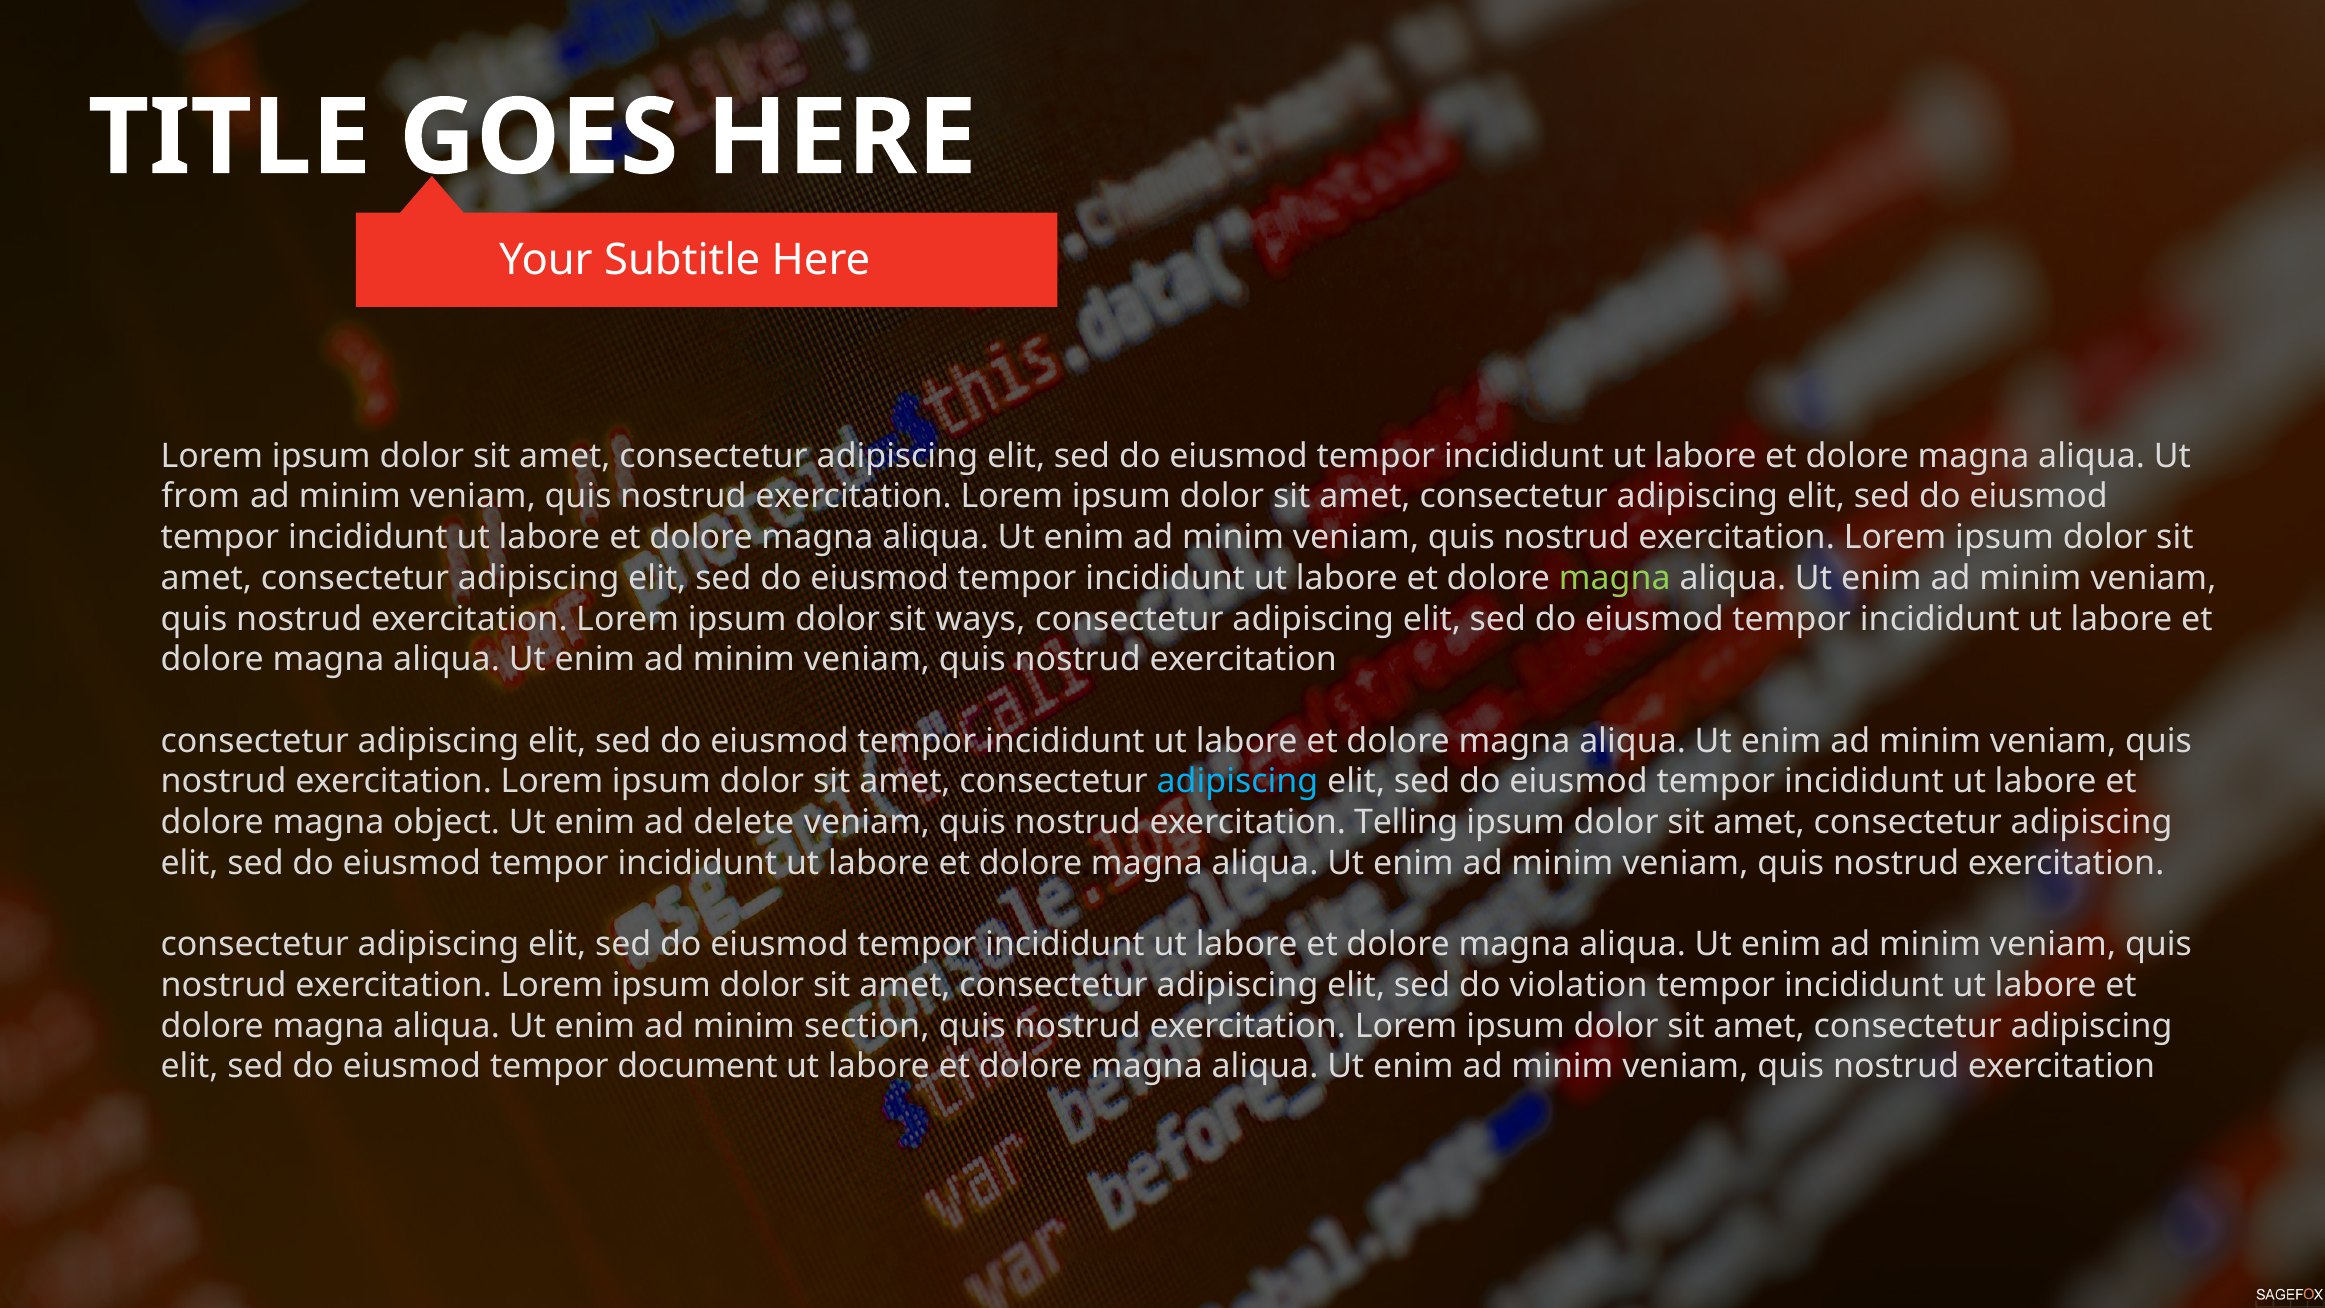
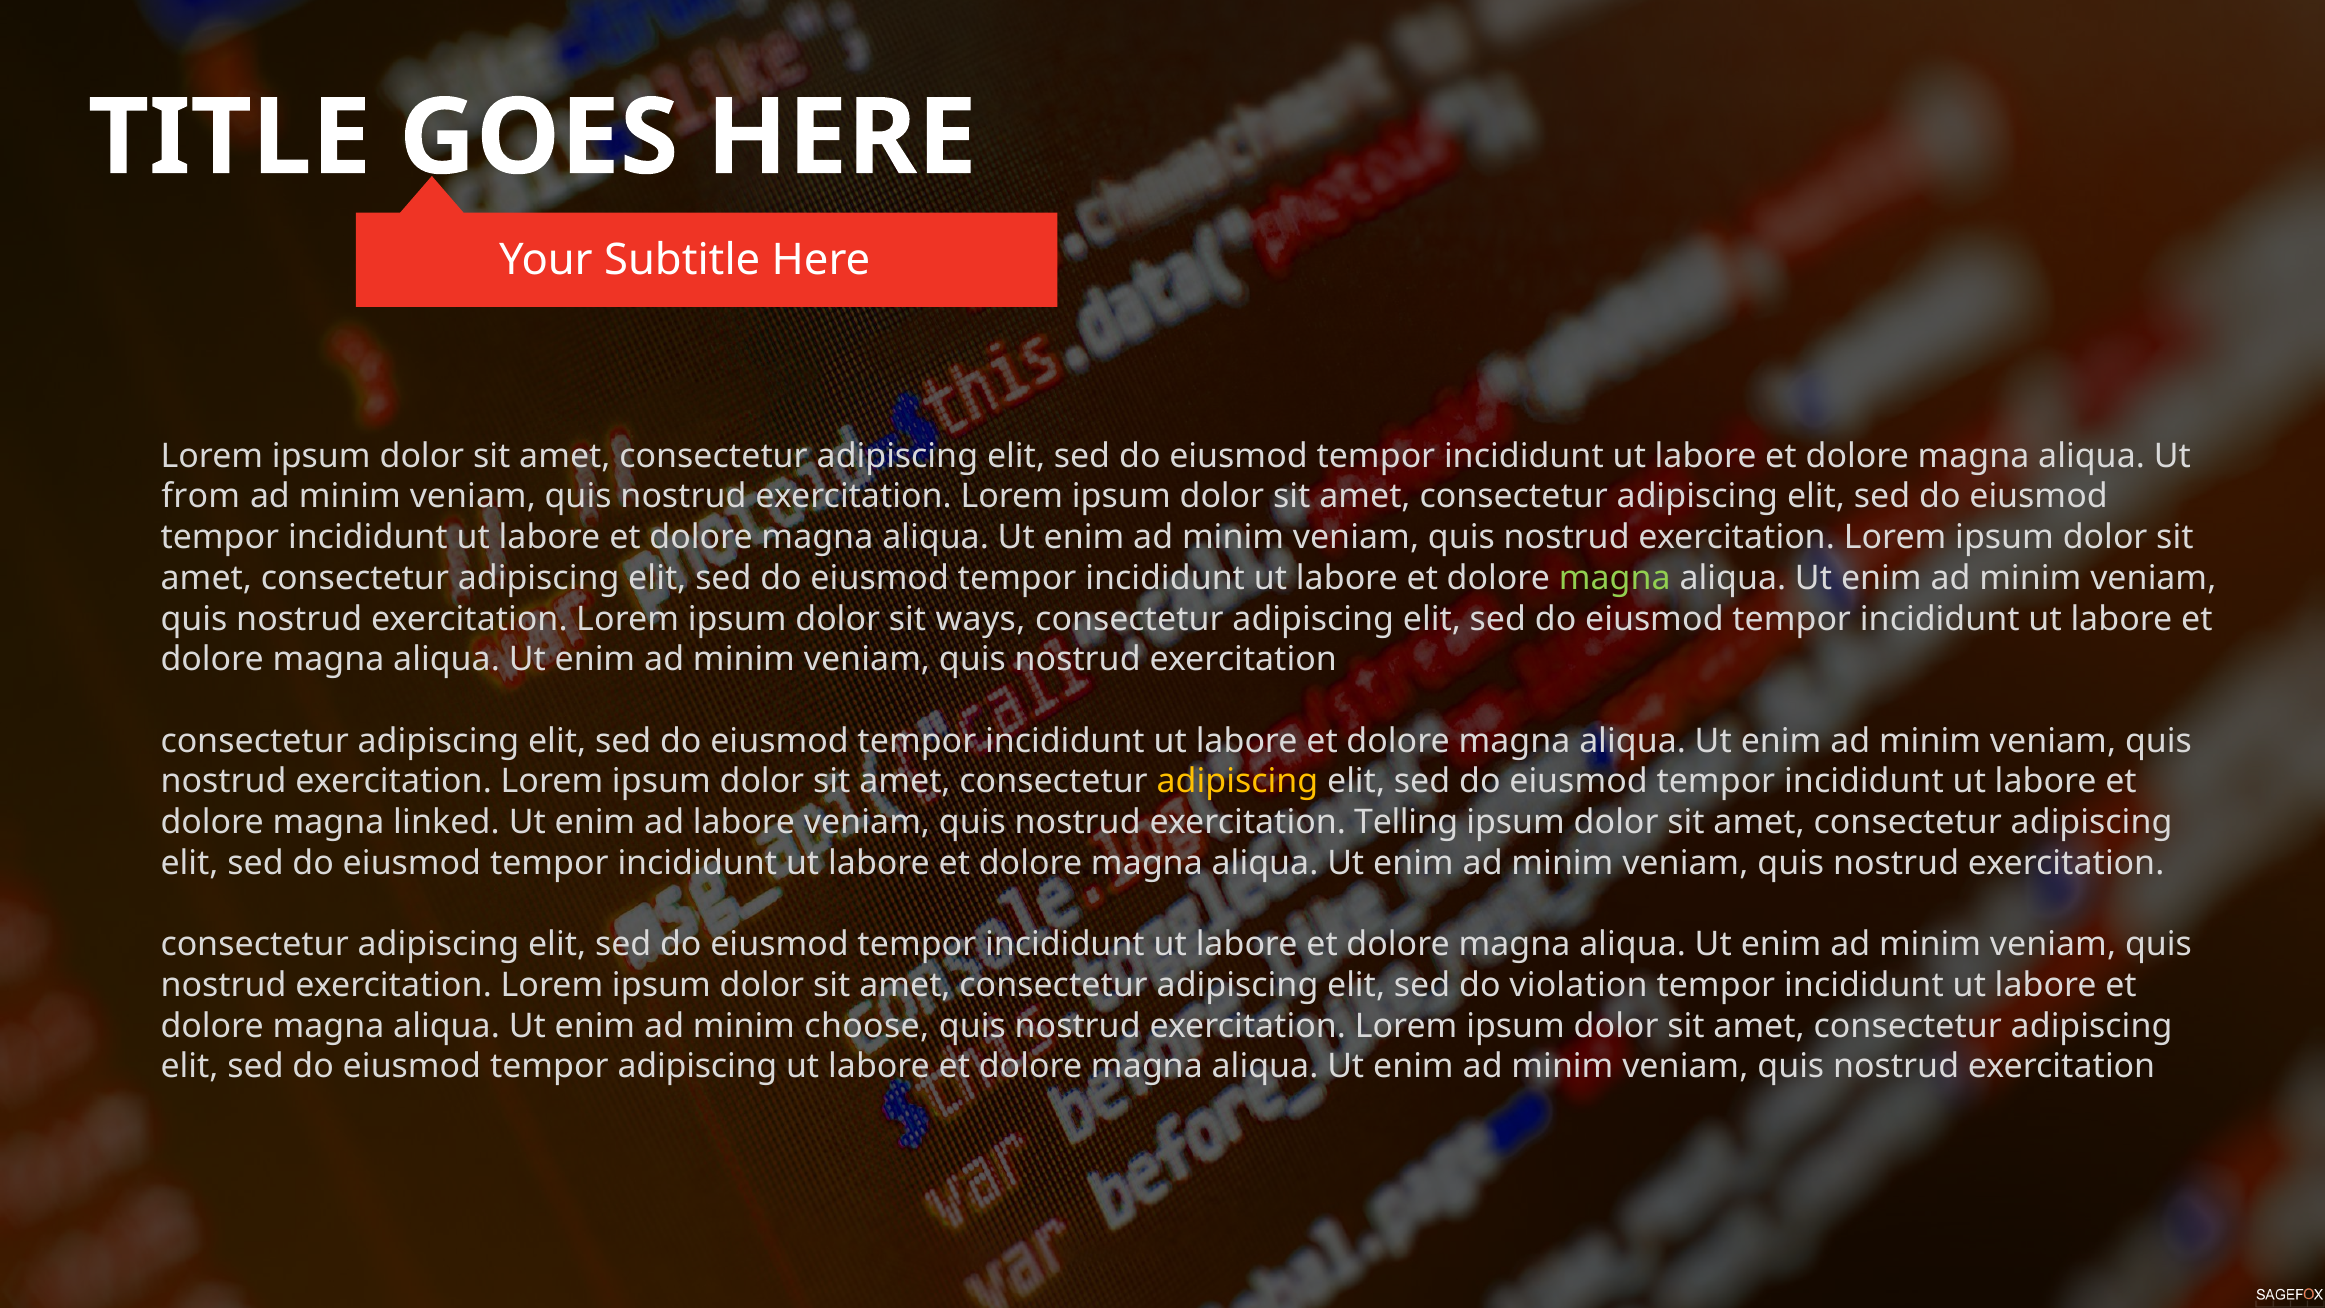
adipiscing colour: light blue -> yellow (1237, 782)
object: object -> linked (446, 822)
ad delete: delete -> labore (744, 822)
section: section -> choose (867, 1026)
tempor document: document -> adipiscing (697, 1067)
